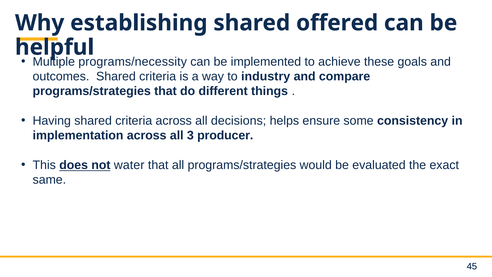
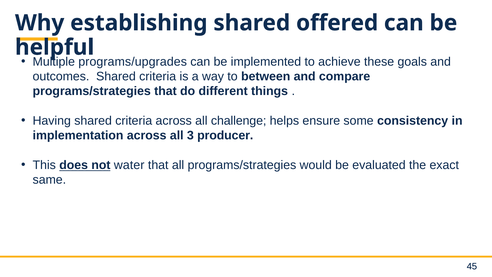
programs/necessity: programs/necessity -> programs/upgrades (133, 62)
industry: industry -> between (266, 76)
decisions: decisions -> challenge (239, 121)
